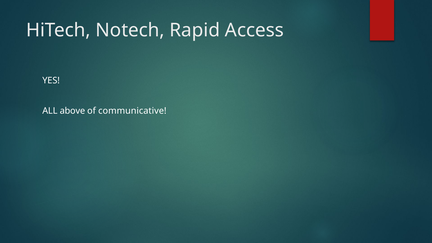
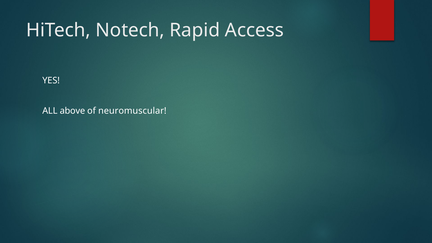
communicative: communicative -> neuromuscular (132, 111)
